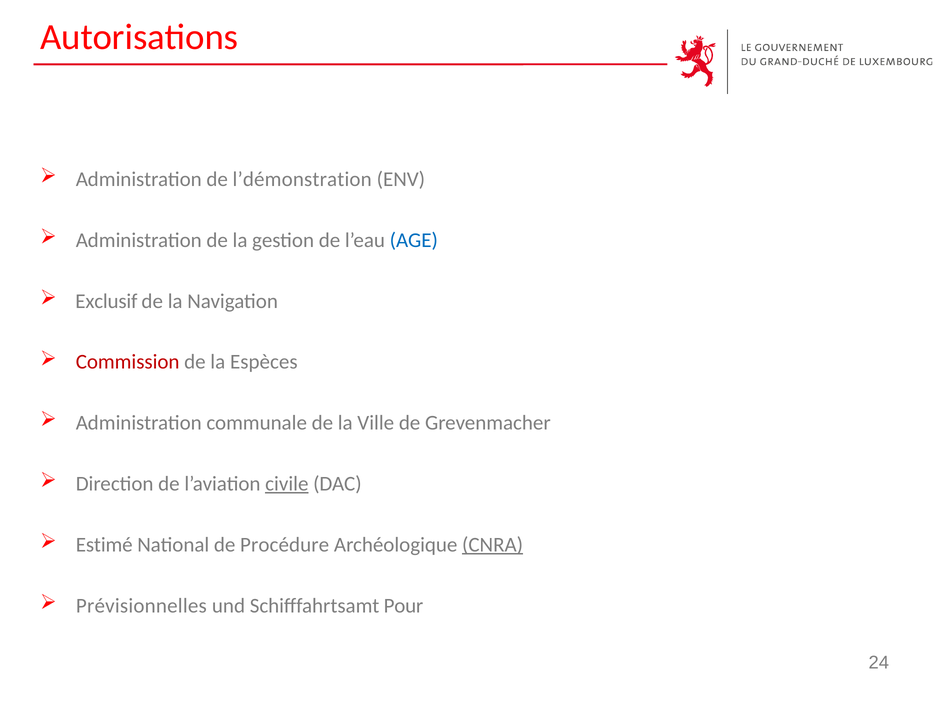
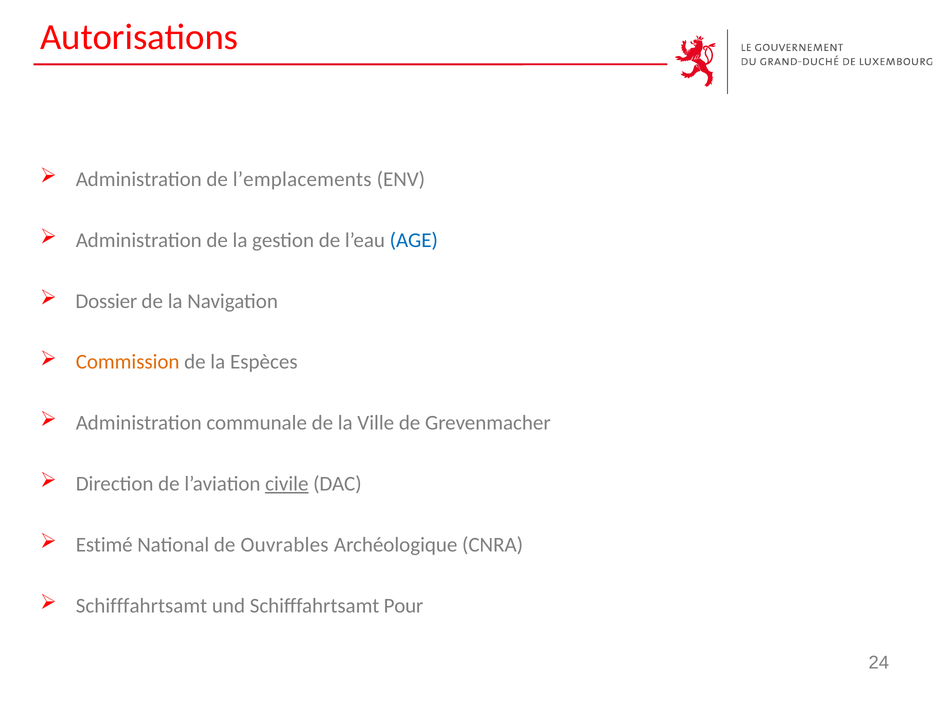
l’démonstration: l’démonstration -> l’emplacements (302, 179)
Exclusif: Exclusif -> Dossier (106, 301)
Commission colour: red -> orange (128, 362)
Procédure: Procédure -> Ouvrables (285, 545)
CNRA underline: present -> none (493, 545)
Prévisionnelles: Prévisionnelles -> Schifffahrtsamt (141, 606)
